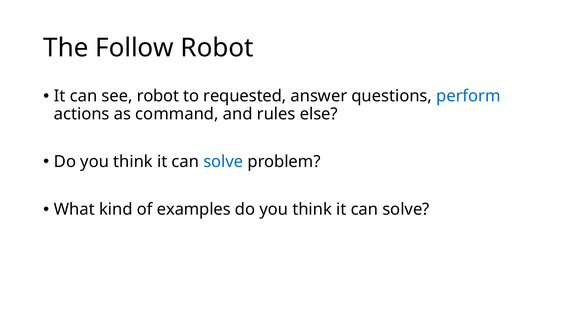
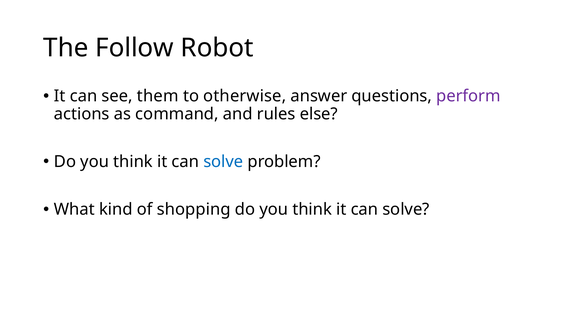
see robot: robot -> them (158, 96)
requested: requested -> otherwise (245, 96)
perform colour: blue -> purple (468, 96)
examples: examples -> shopping (194, 209)
